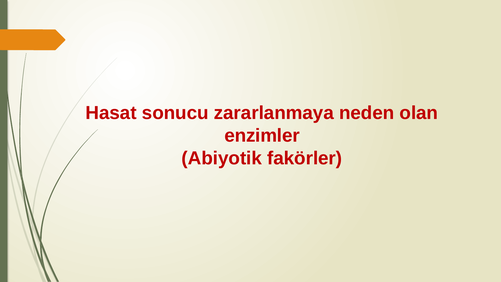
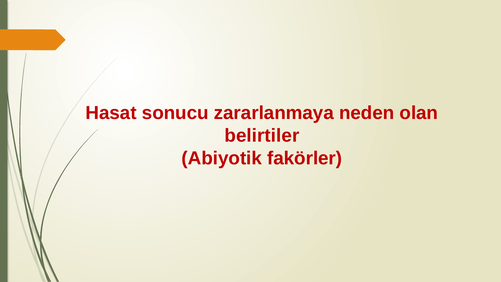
enzimler: enzimler -> belirtiler (262, 136)
